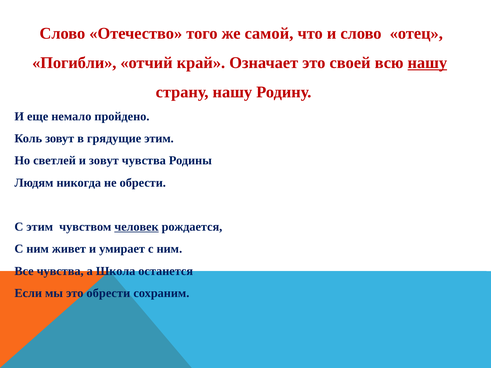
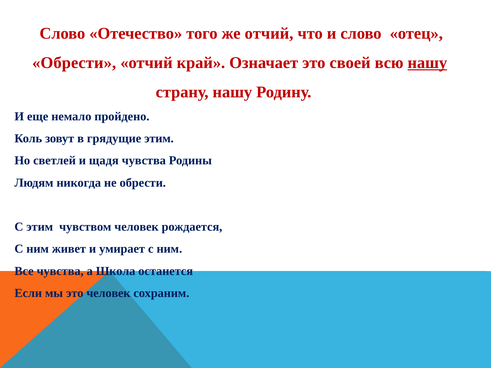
же самой: самой -> отчий (269, 33)
Погибли: Погибли -> Обрести (74, 63)
и зовут: зовут -> щадя (104, 161)
человек underline: present -> none (137, 227)
это обрести: обрести -> человек (108, 293)
